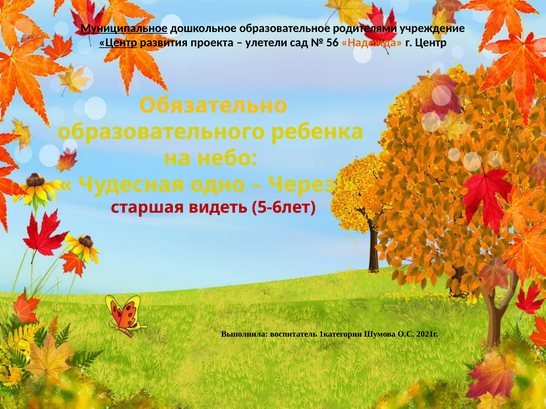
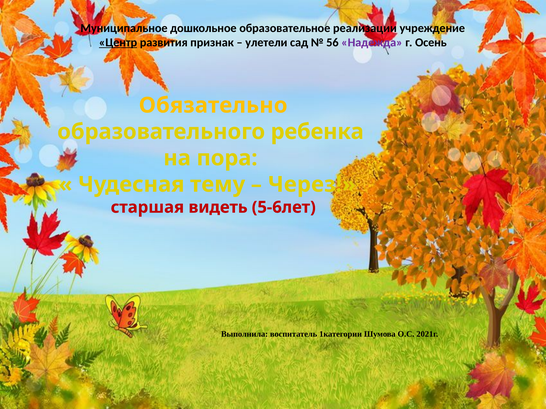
Муниципальное underline: present -> none (124, 28)
родителями: родителями -> реализации (365, 28)
проекта: проекта -> признак (212, 43)
Надежда colour: orange -> purple (372, 43)
г Центр: Центр -> Осень (431, 43)
небо: небо -> пора (227, 158)
одно: одно -> тему (218, 185)
